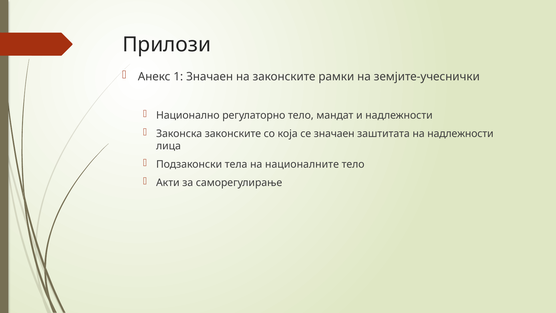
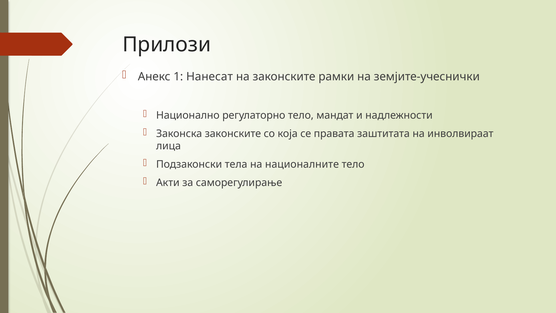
1 Значаен: Значаен -> Нанесат (210, 77)
се значаен: значаен -> правата (334, 134)
на надлежности: надлежности -> инволвираат (460, 134)
